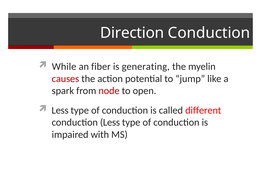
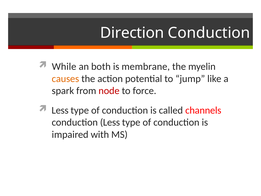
fiber: fiber -> both (101, 66)
generating: generating -> membrane (146, 66)
causes colour: red -> orange (65, 79)
open: open -> force (145, 91)
different: different -> channels (203, 110)
